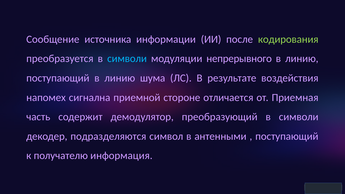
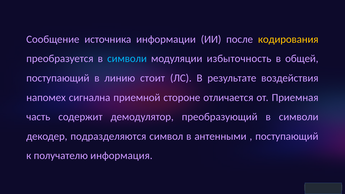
кодирования colour: light green -> yellow (288, 39)
непрерывного: непрерывного -> избыточность (239, 59)
линию: линию -> общей (302, 59)
шума: шума -> стоит (153, 78)
